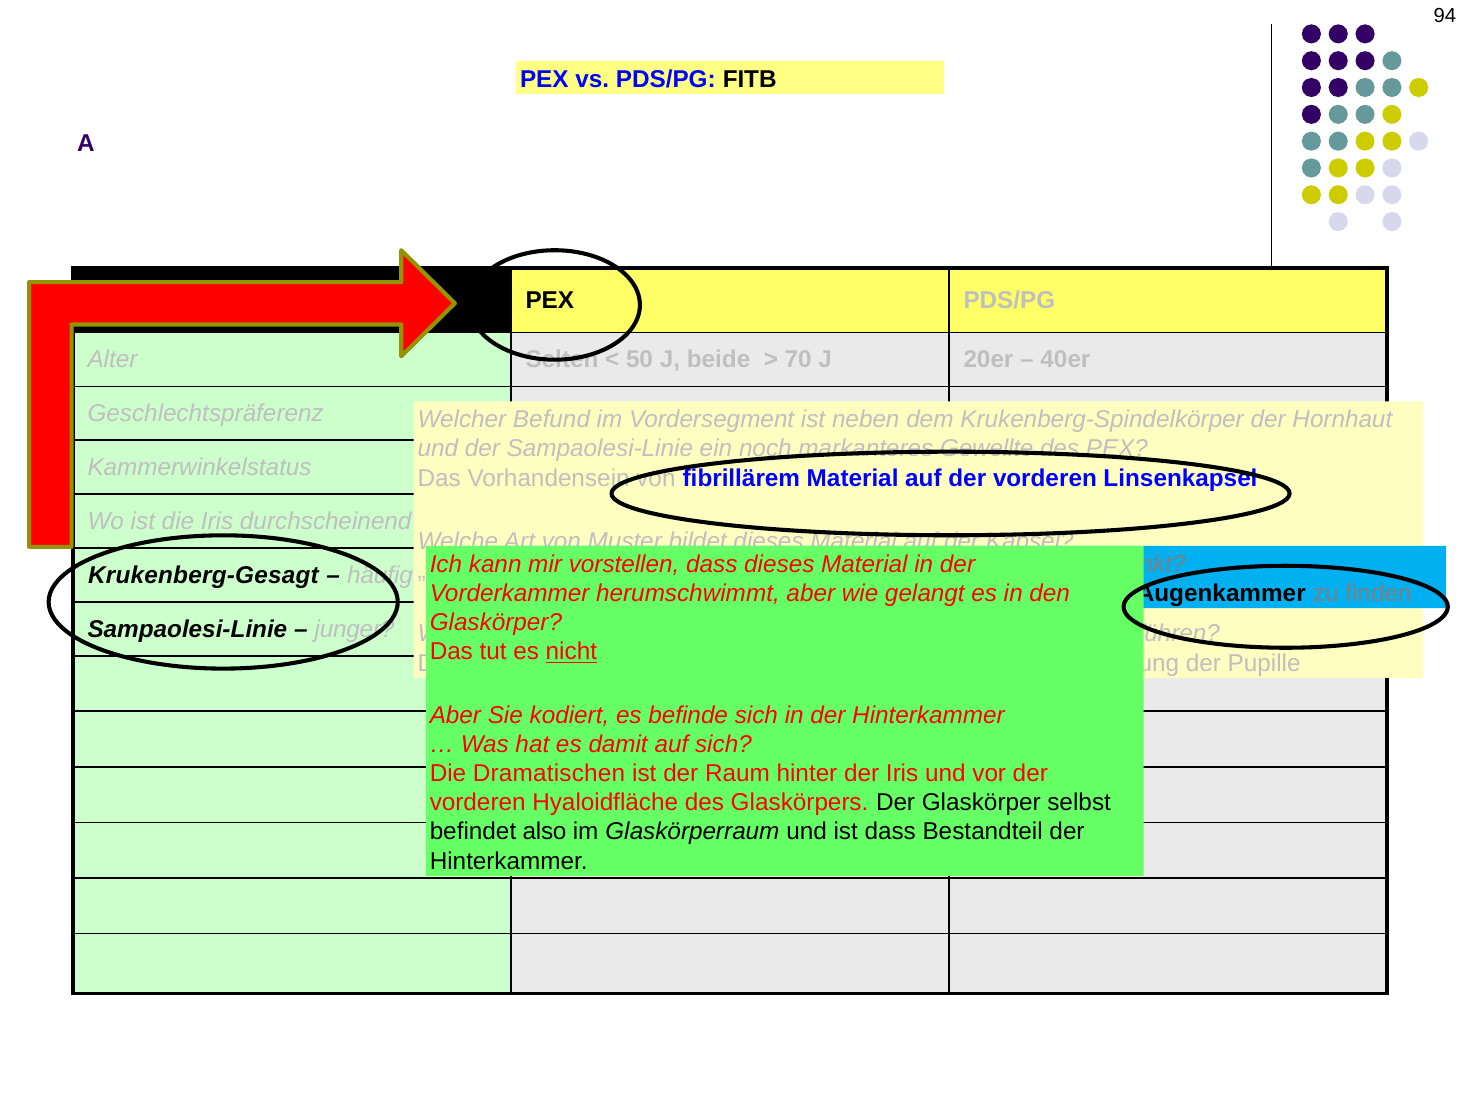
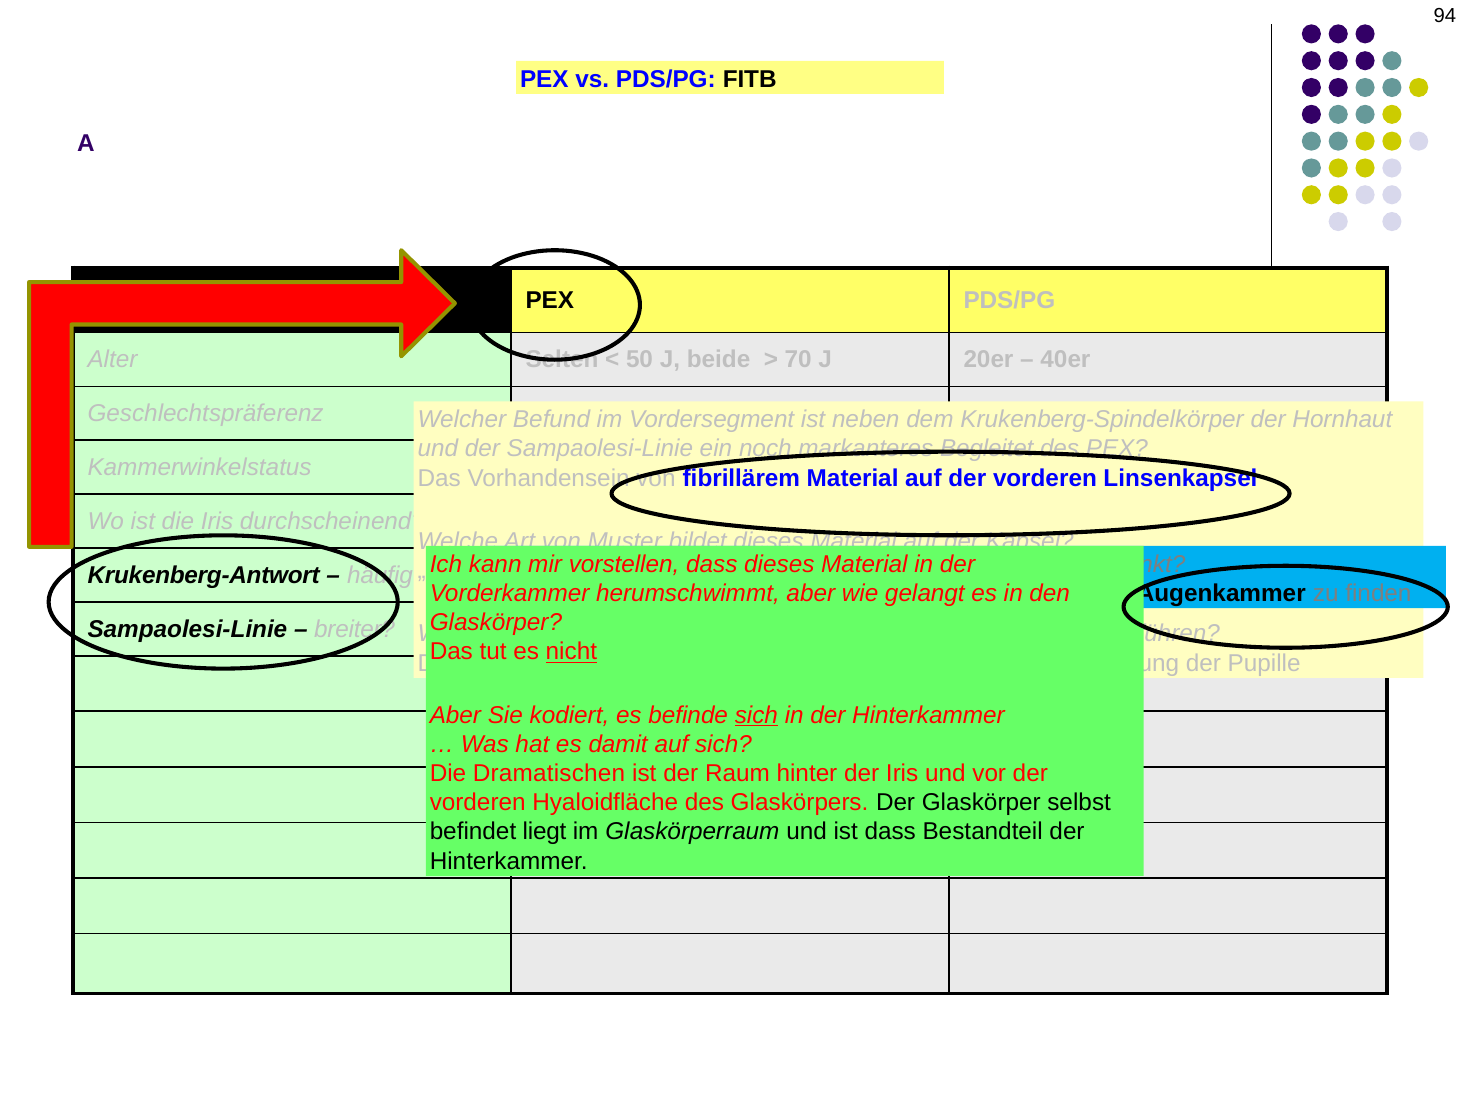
Gewellte: Gewellte -> Begleitet (987, 449)
Krukenberg-Gesagt: Krukenberg-Gesagt -> Krukenberg-Antwort (204, 575)
junger: junger -> breiter (355, 629)
sich underline: none -> present (756, 715)
also: also -> liegt (545, 832)
